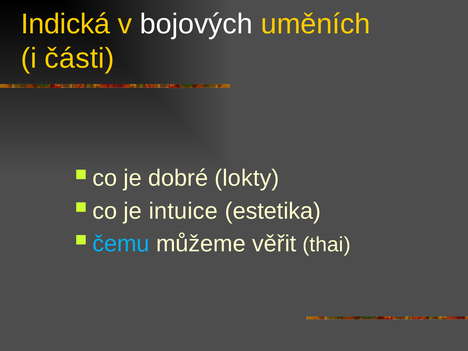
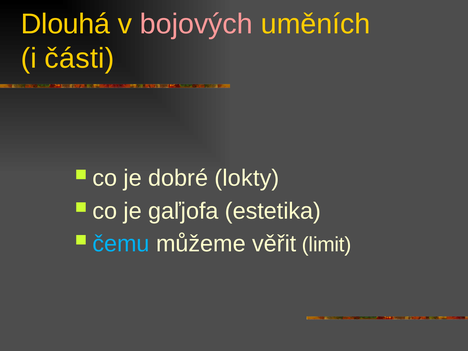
Indická: Indická -> Dlouhá (66, 24)
bojových colour: white -> pink (196, 24)
intuice: intuice -> gaľjofa (183, 211)
thai: thai -> limit (327, 245)
